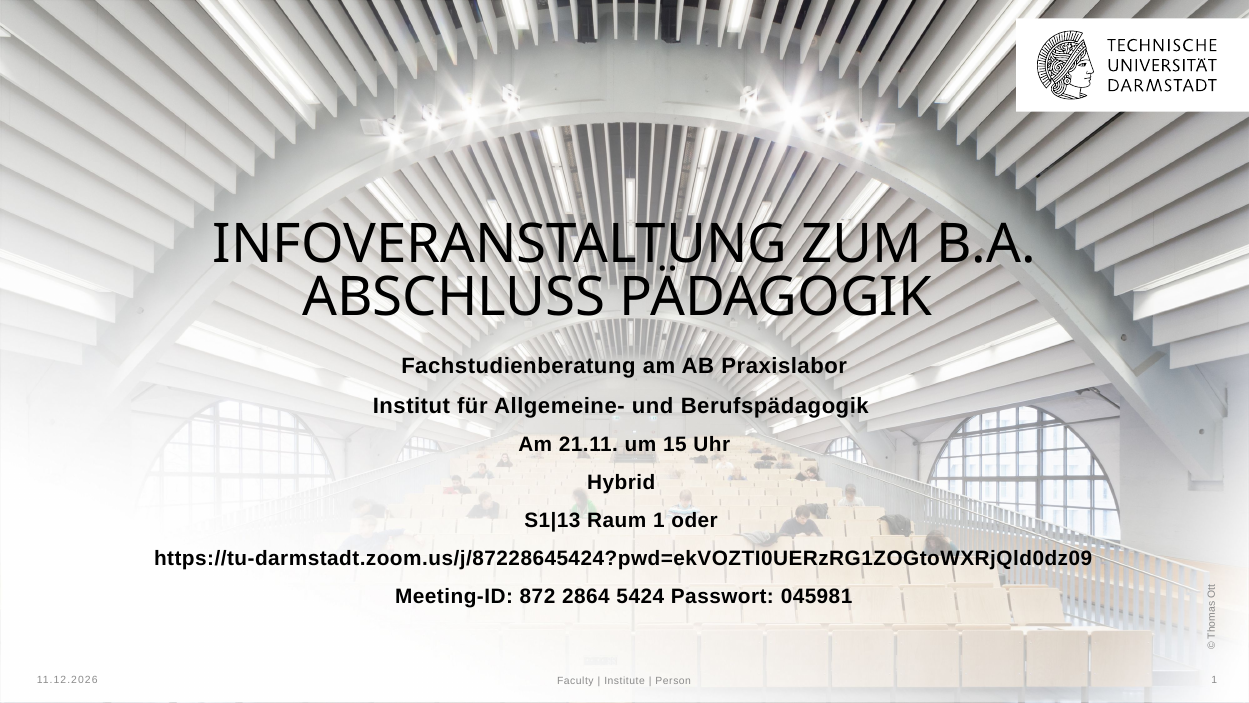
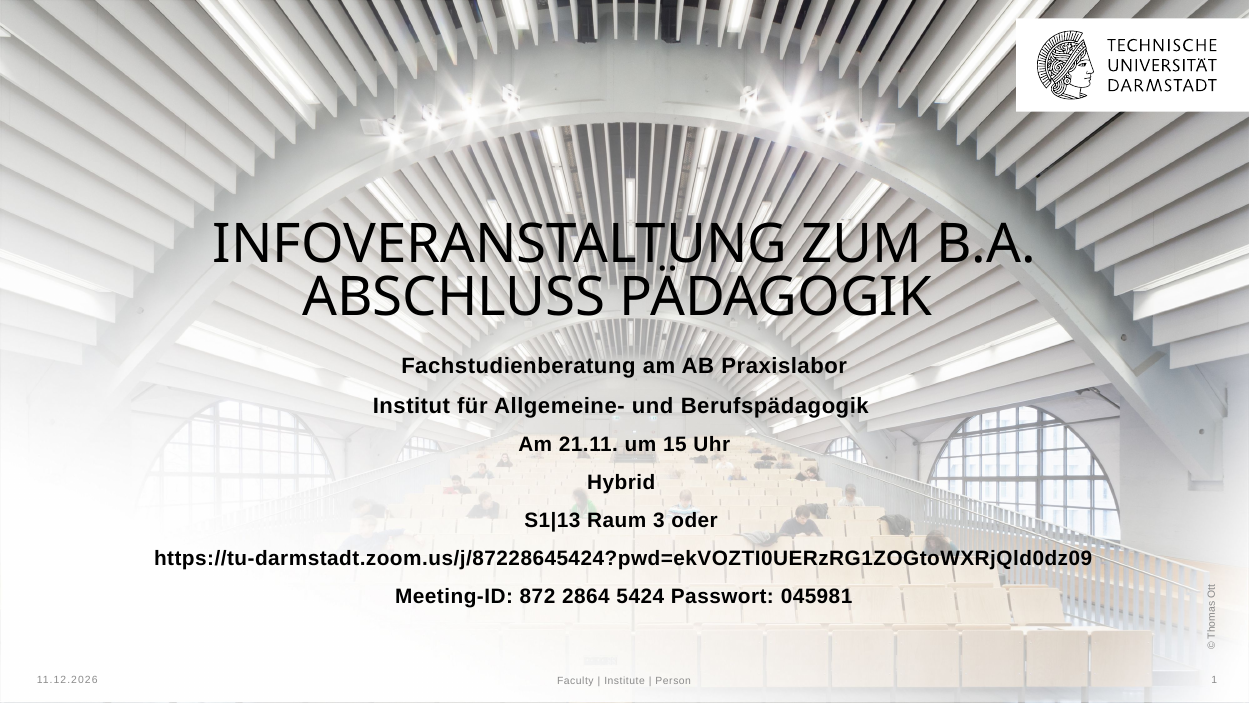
Raum 1: 1 -> 3 (659, 520)
